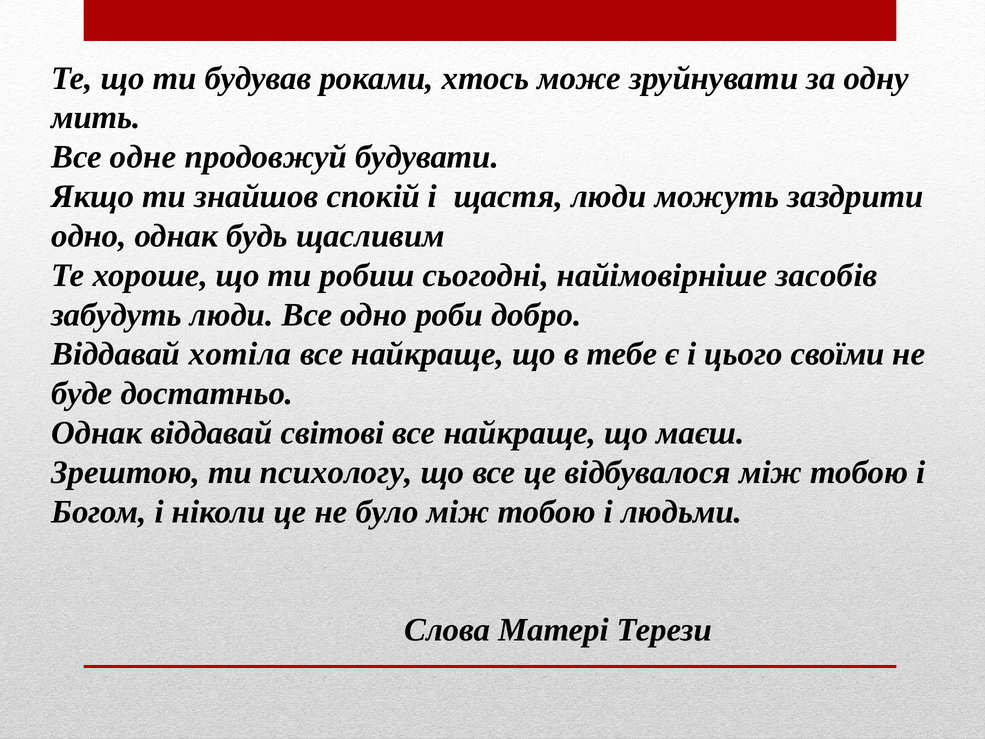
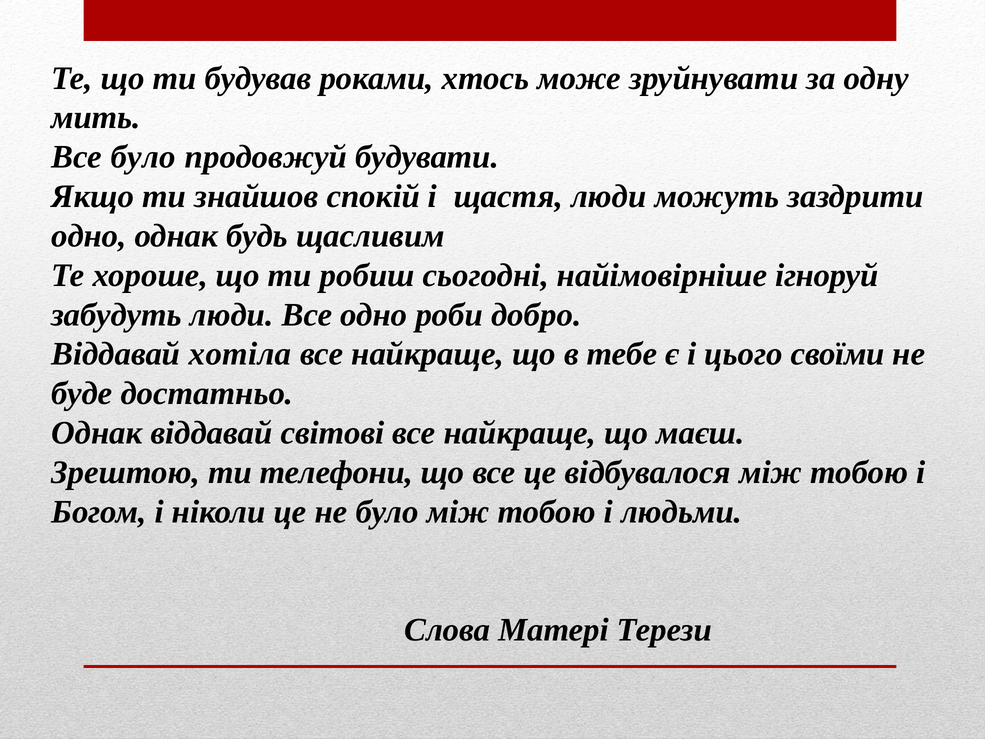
Все одне: одне -> було (143, 157)
засобів: засобів -> ігноруй (827, 275)
психологу: психологу -> телефони (336, 472)
